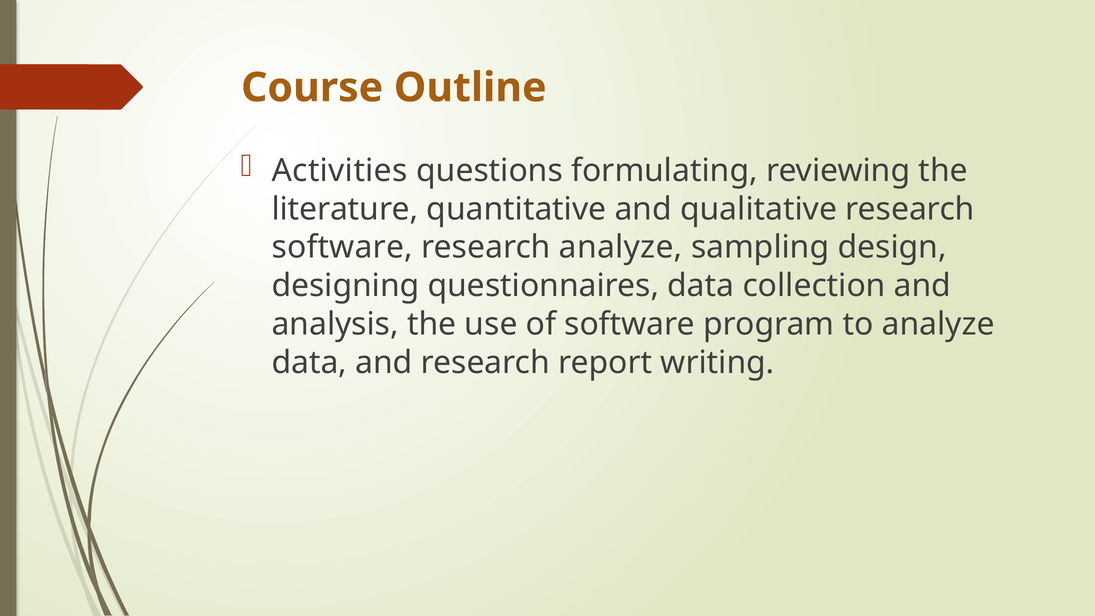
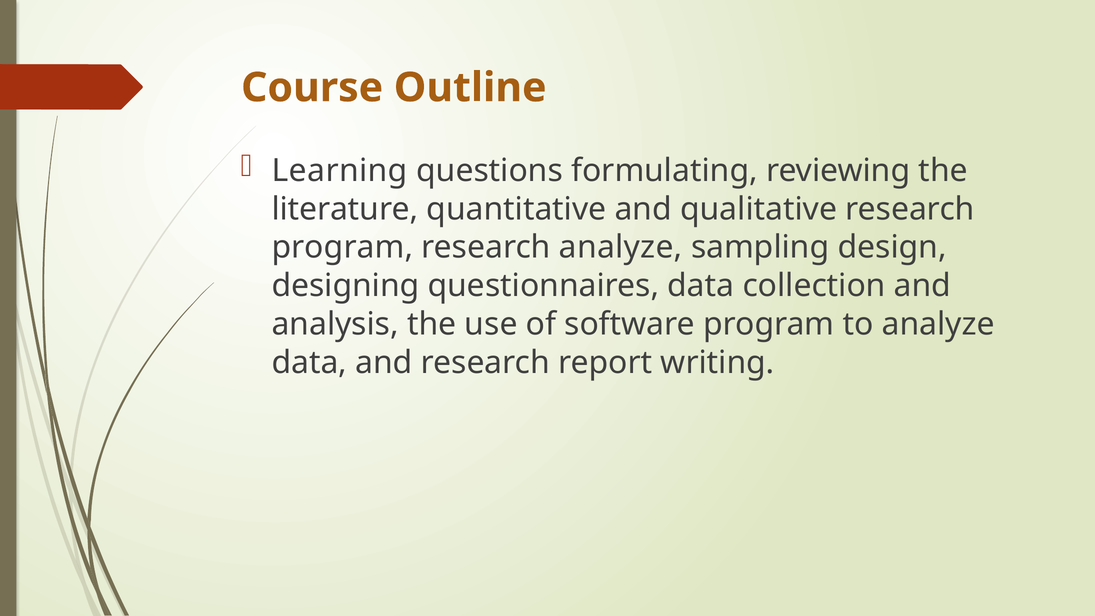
Activities: Activities -> Learning (340, 171)
software: software -> program (342, 247)
